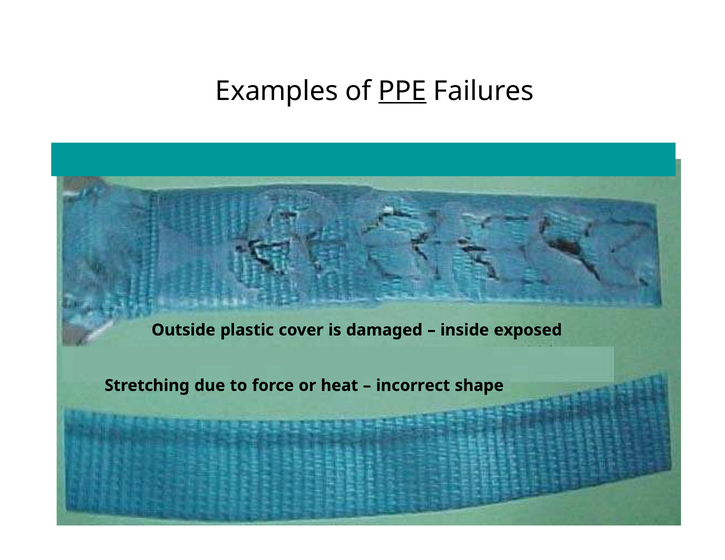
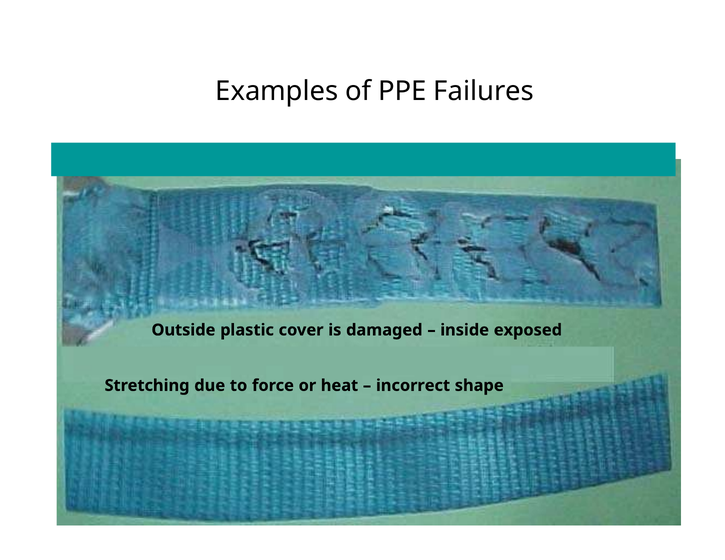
PPE underline: present -> none (402, 91)
